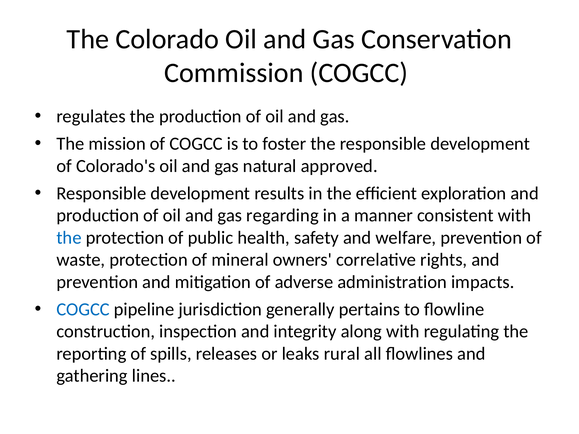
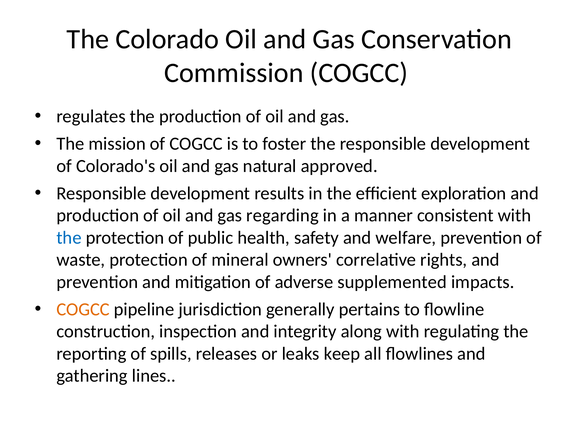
administration: administration -> supplemented (392, 282)
COGCC colour: blue -> orange (83, 310)
rural: rural -> keep (342, 354)
